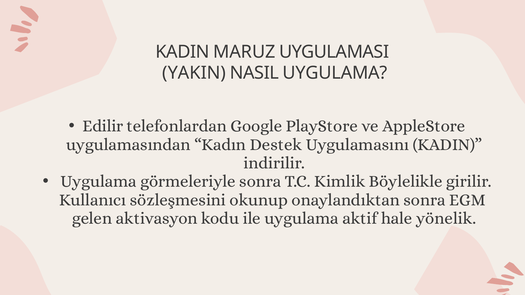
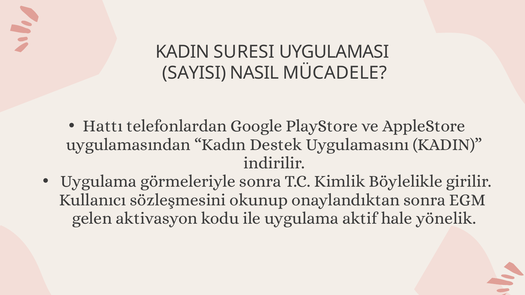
MARUZ: MARUZ -> SURESI (244, 52)
YAKIN: YAKIN -> SAYISI (194, 73)
NASIL UYGULAMA: UYGULAMA -> MÜCADELE (335, 73)
Edilir: Edilir -> Hattı (103, 126)
